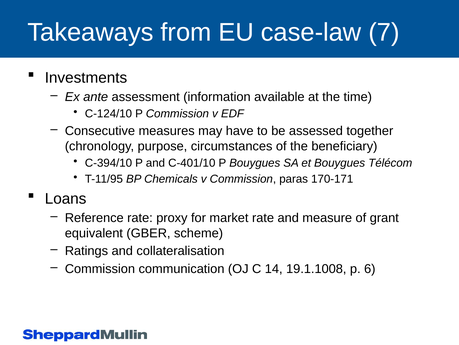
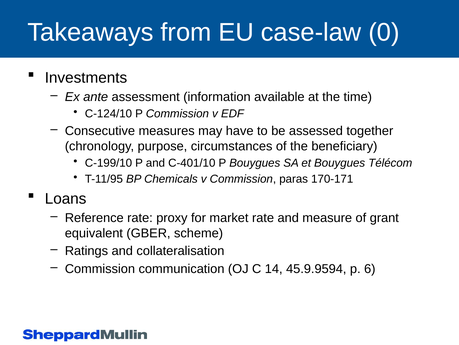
7: 7 -> 0 (384, 32)
C-394/10: C-394/10 -> C-199/10 (108, 163)
19.1.1008: 19.1.1008 -> 45.9.9594 (316, 268)
